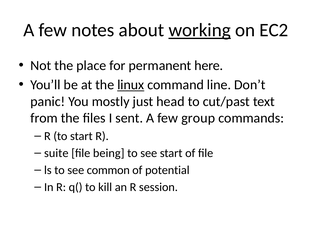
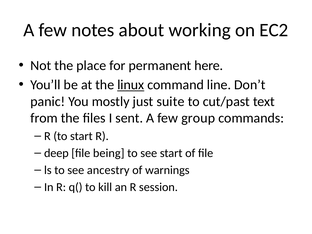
working underline: present -> none (200, 30)
head: head -> suite (170, 102)
suite: suite -> deep (56, 153)
common: common -> ancestry (108, 170)
potential: potential -> warnings (167, 170)
